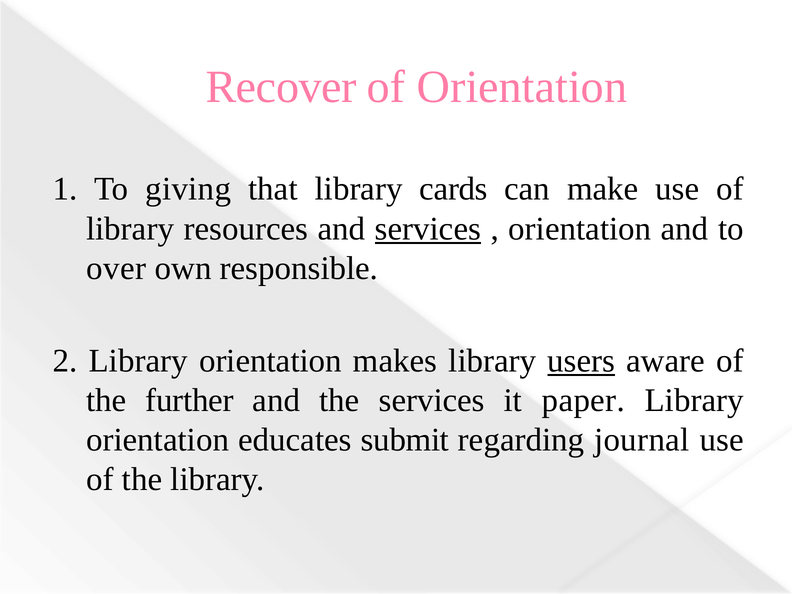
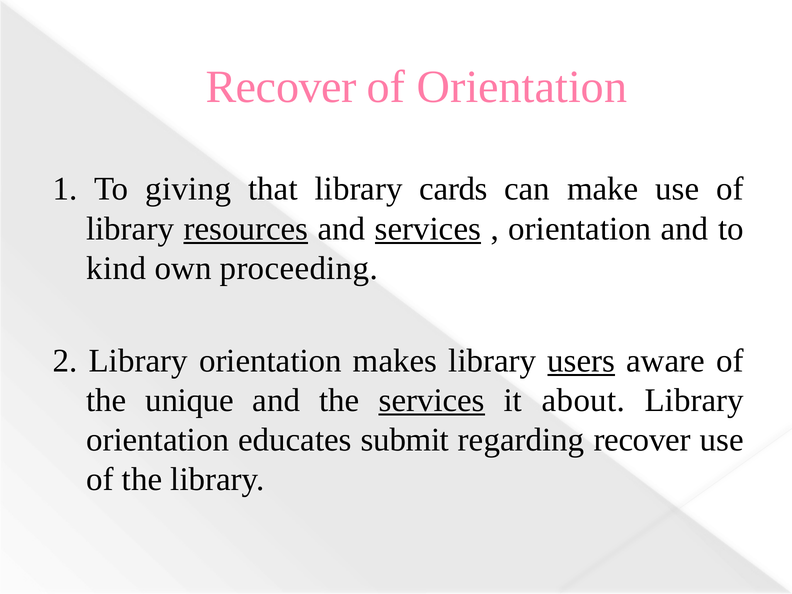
resources underline: none -> present (246, 229)
over: over -> kind (116, 268)
responsible: responsible -> proceeding (299, 268)
further: further -> unique (190, 400)
services underline: none -> present (432, 400)
paper: paper -> about (583, 400)
regarding journal: journal -> recover (642, 440)
